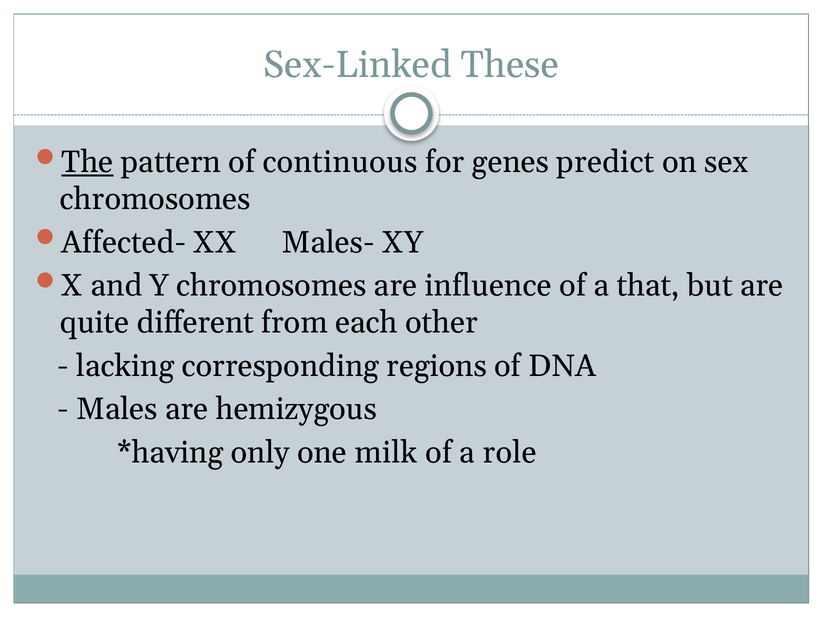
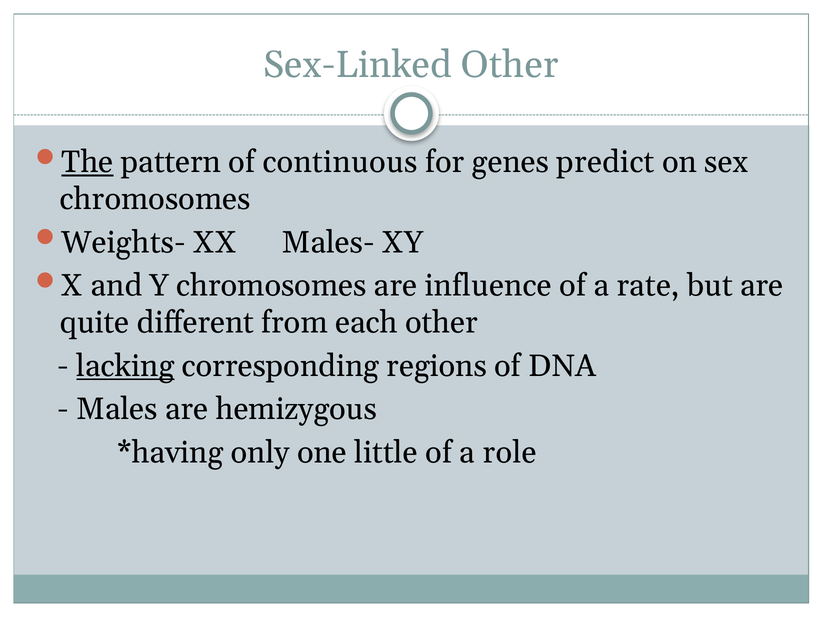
Sex-Linked These: These -> Other (510, 65)
Affected-: Affected- -> Weights- (124, 243)
that: that -> rate (648, 286)
lacking underline: none -> present (125, 366)
milk: milk -> little (386, 453)
